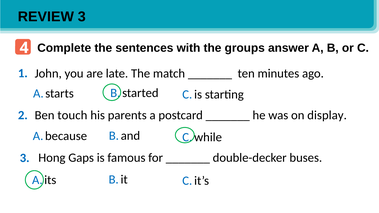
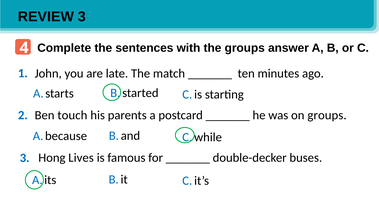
on display: display -> groups (327, 115)
Gaps: Gaps -> Lives (81, 158)
